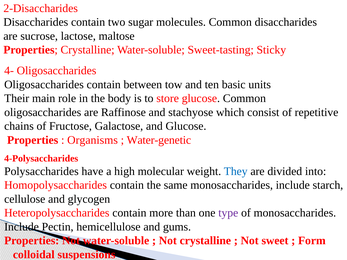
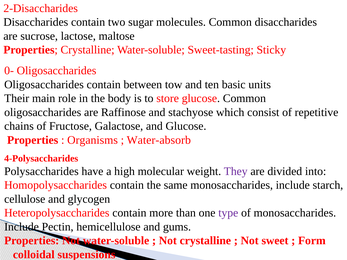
4-: 4- -> 0- (9, 71)
Water-genetic: Water-genetic -> Water-absorb (159, 140)
They colour: blue -> purple (236, 171)
